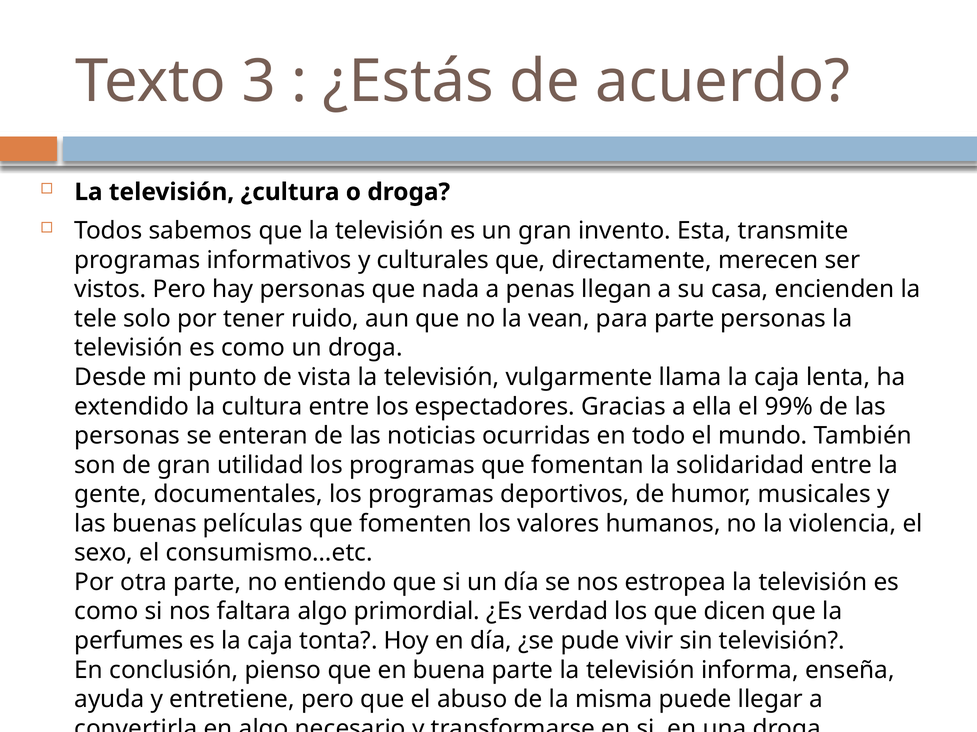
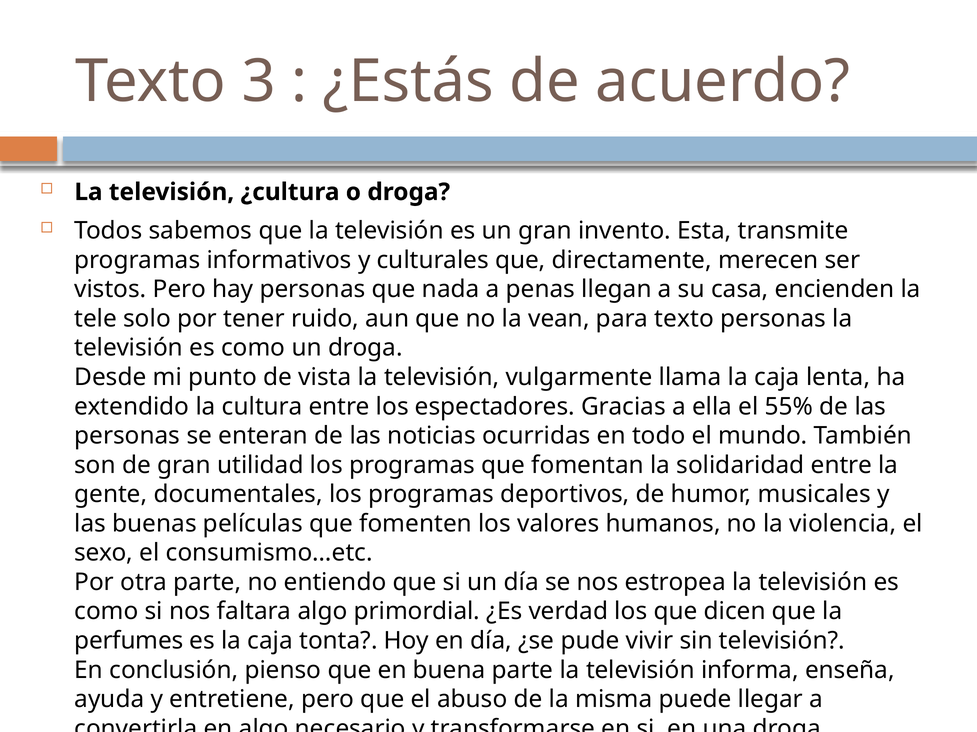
para parte: parte -> texto (684, 319)
99%: 99% -> 55% (789, 407)
